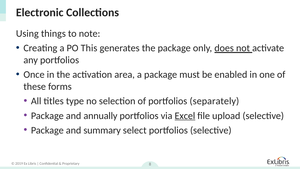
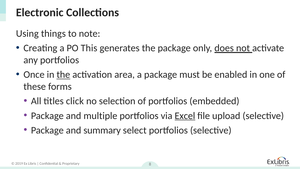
the underline: none -> present (63, 75)
type: type -> click (75, 101)
separately: separately -> embedded (214, 101)
annually: annually -> multiple (100, 116)
